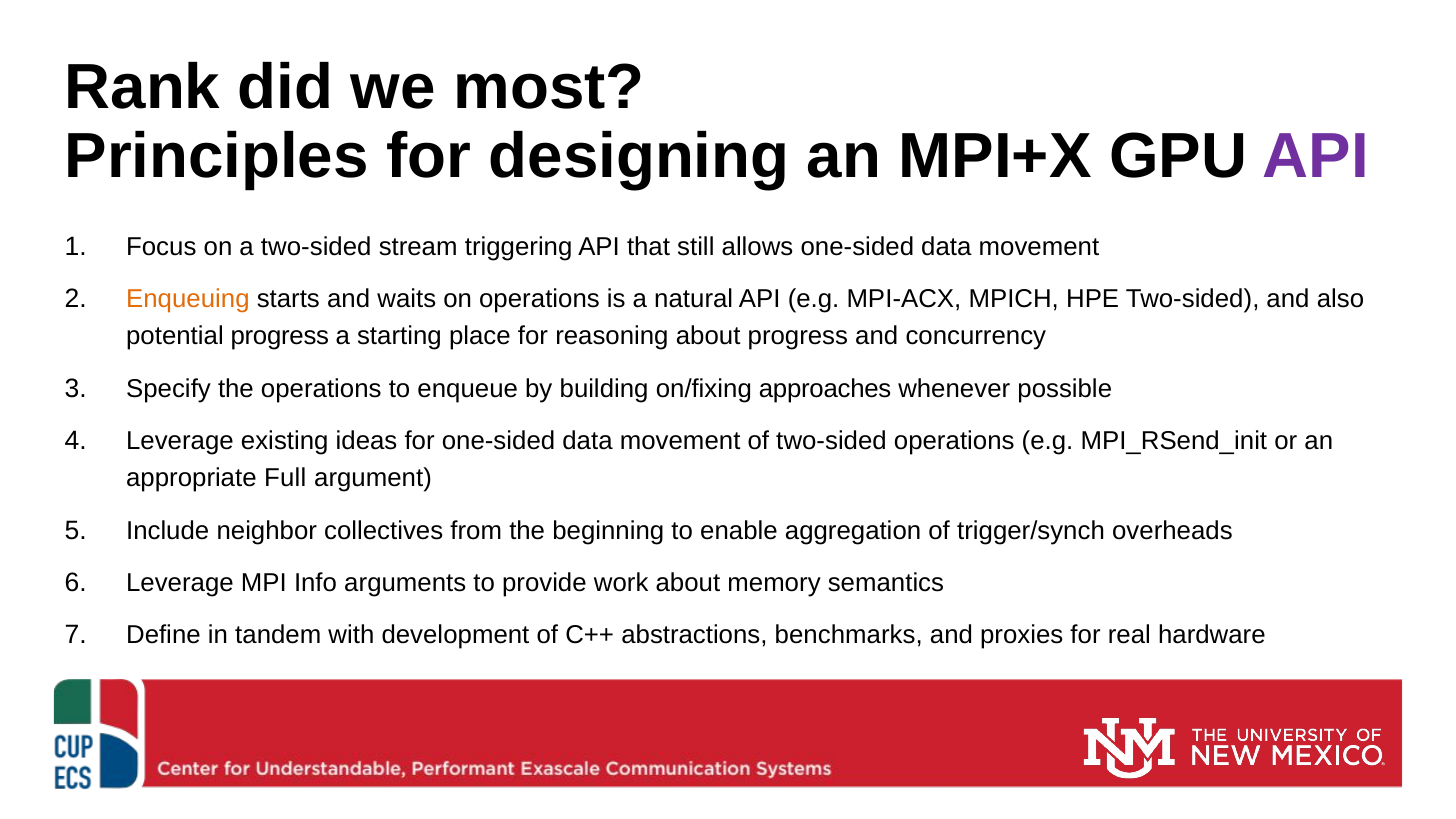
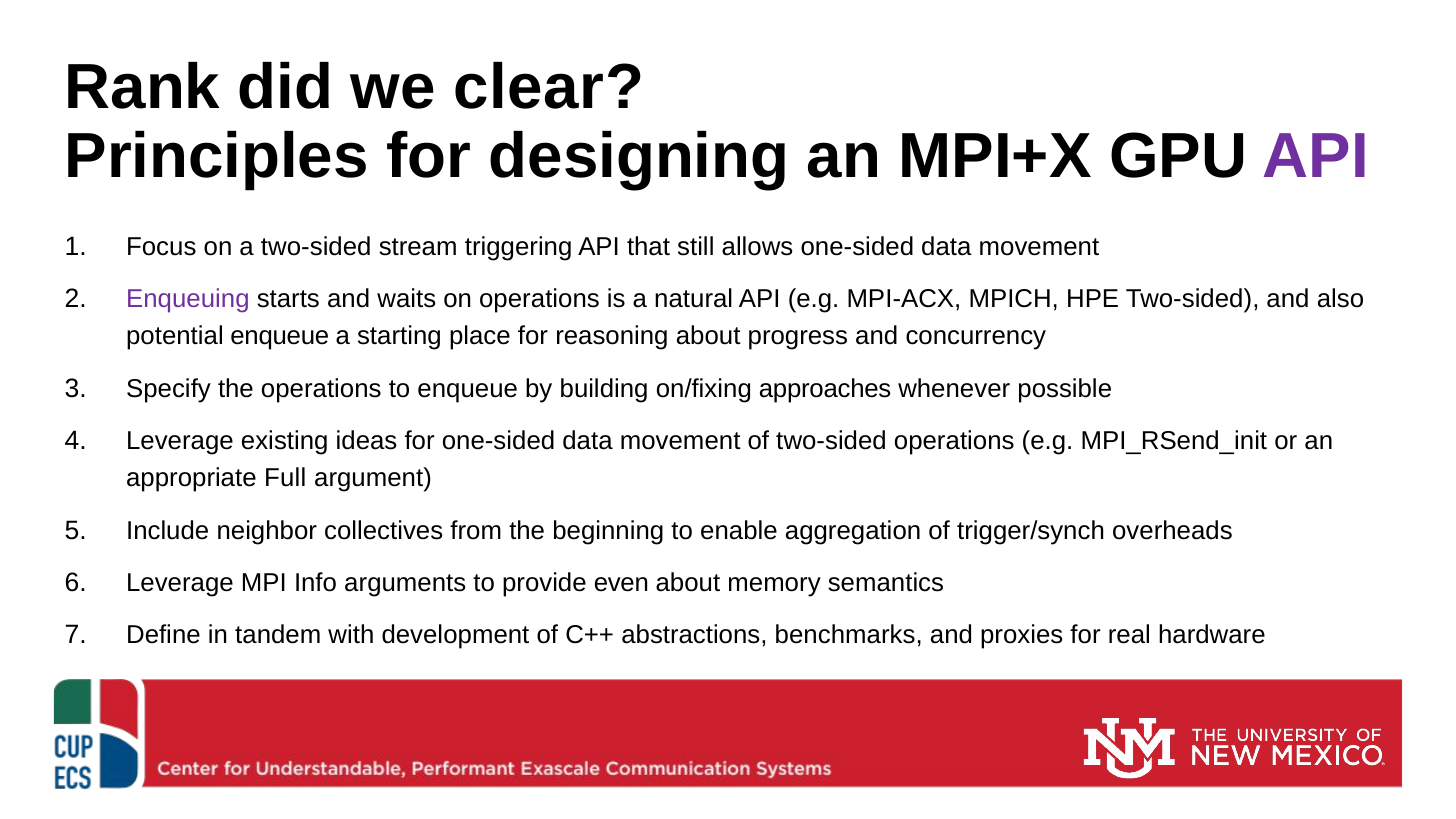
most: most -> clear (549, 88)
Enqueuing colour: orange -> purple (188, 299)
potential progress: progress -> enqueue (280, 336)
work: work -> even (621, 583)
